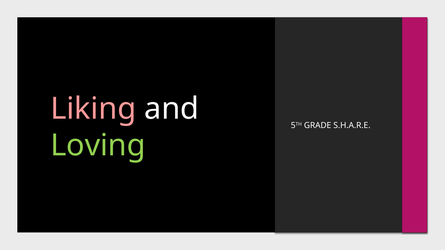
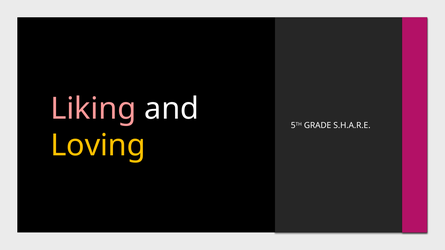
Loving colour: light green -> yellow (98, 146)
